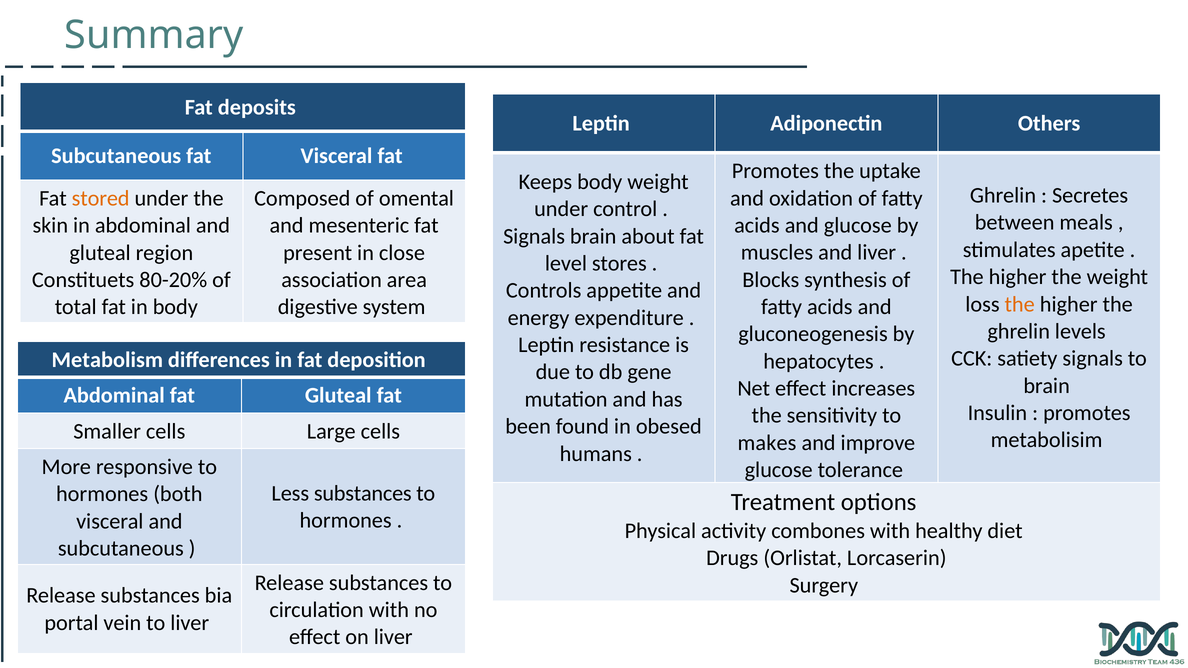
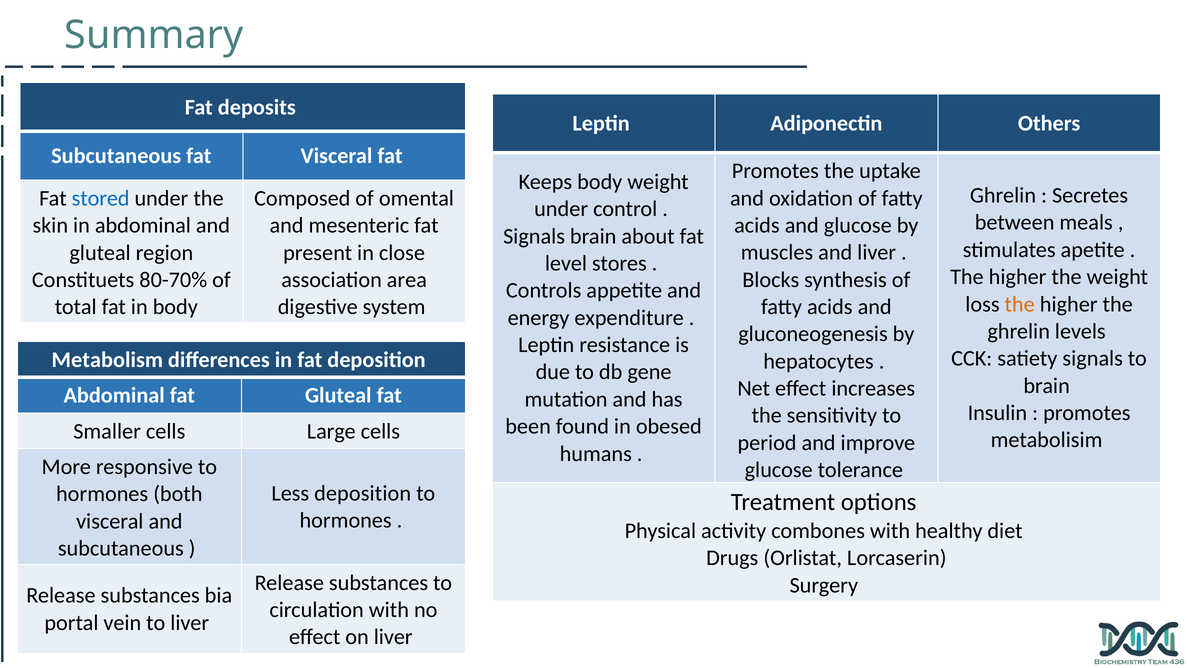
stored colour: orange -> blue (101, 198)
80-20%: 80-20% -> 80-70% (173, 280)
makes: makes -> period (767, 443)
Less substances: substances -> deposition (363, 493)
